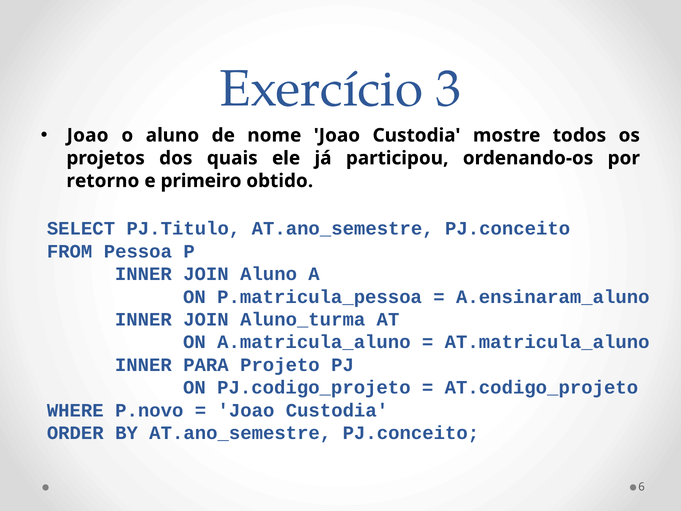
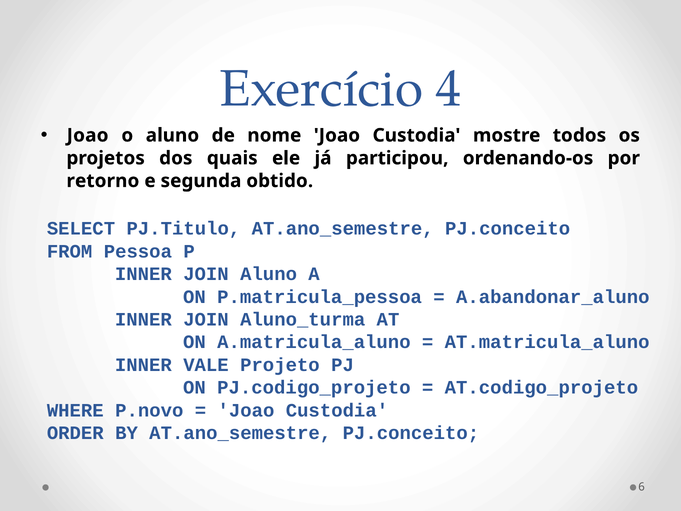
3: 3 -> 4 (448, 89)
primeiro: primeiro -> segunda (201, 181)
A.ensinaram_aluno: A.ensinaram_aluno -> A.abandonar_aluno (553, 297)
PARA: PARA -> VALE (206, 365)
